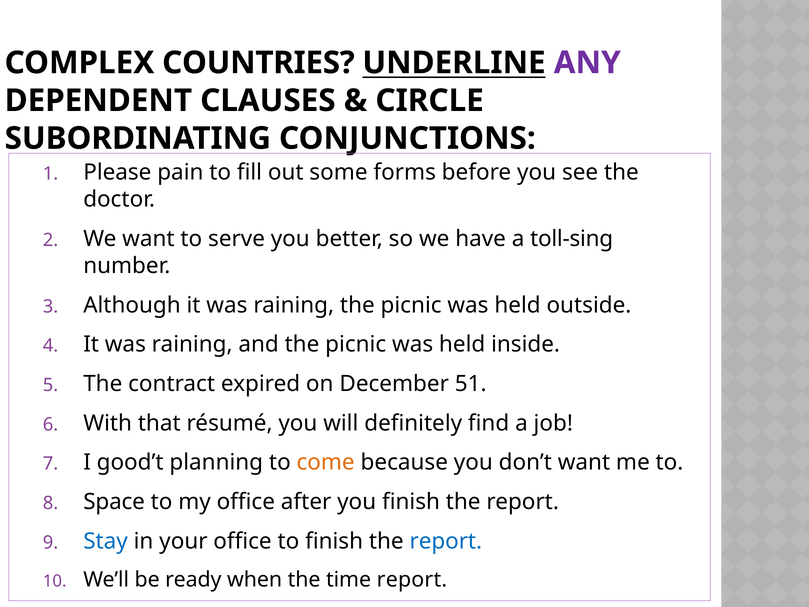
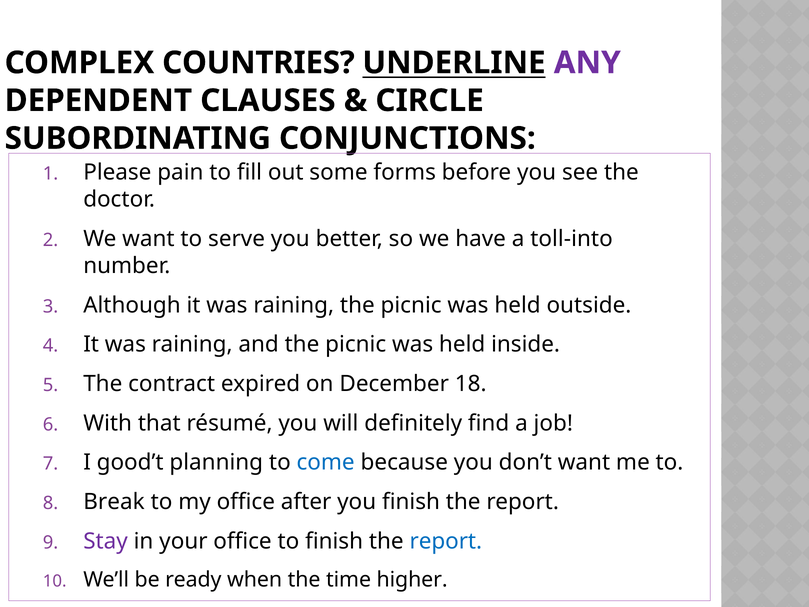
toll-sing: toll-sing -> toll-into (572, 239)
51: 51 -> 18 (471, 384)
come colour: orange -> blue (326, 462)
Space: Space -> Break (114, 502)
Stay colour: blue -> purple (106, 541)
time report: report -> higher (412, 580)
